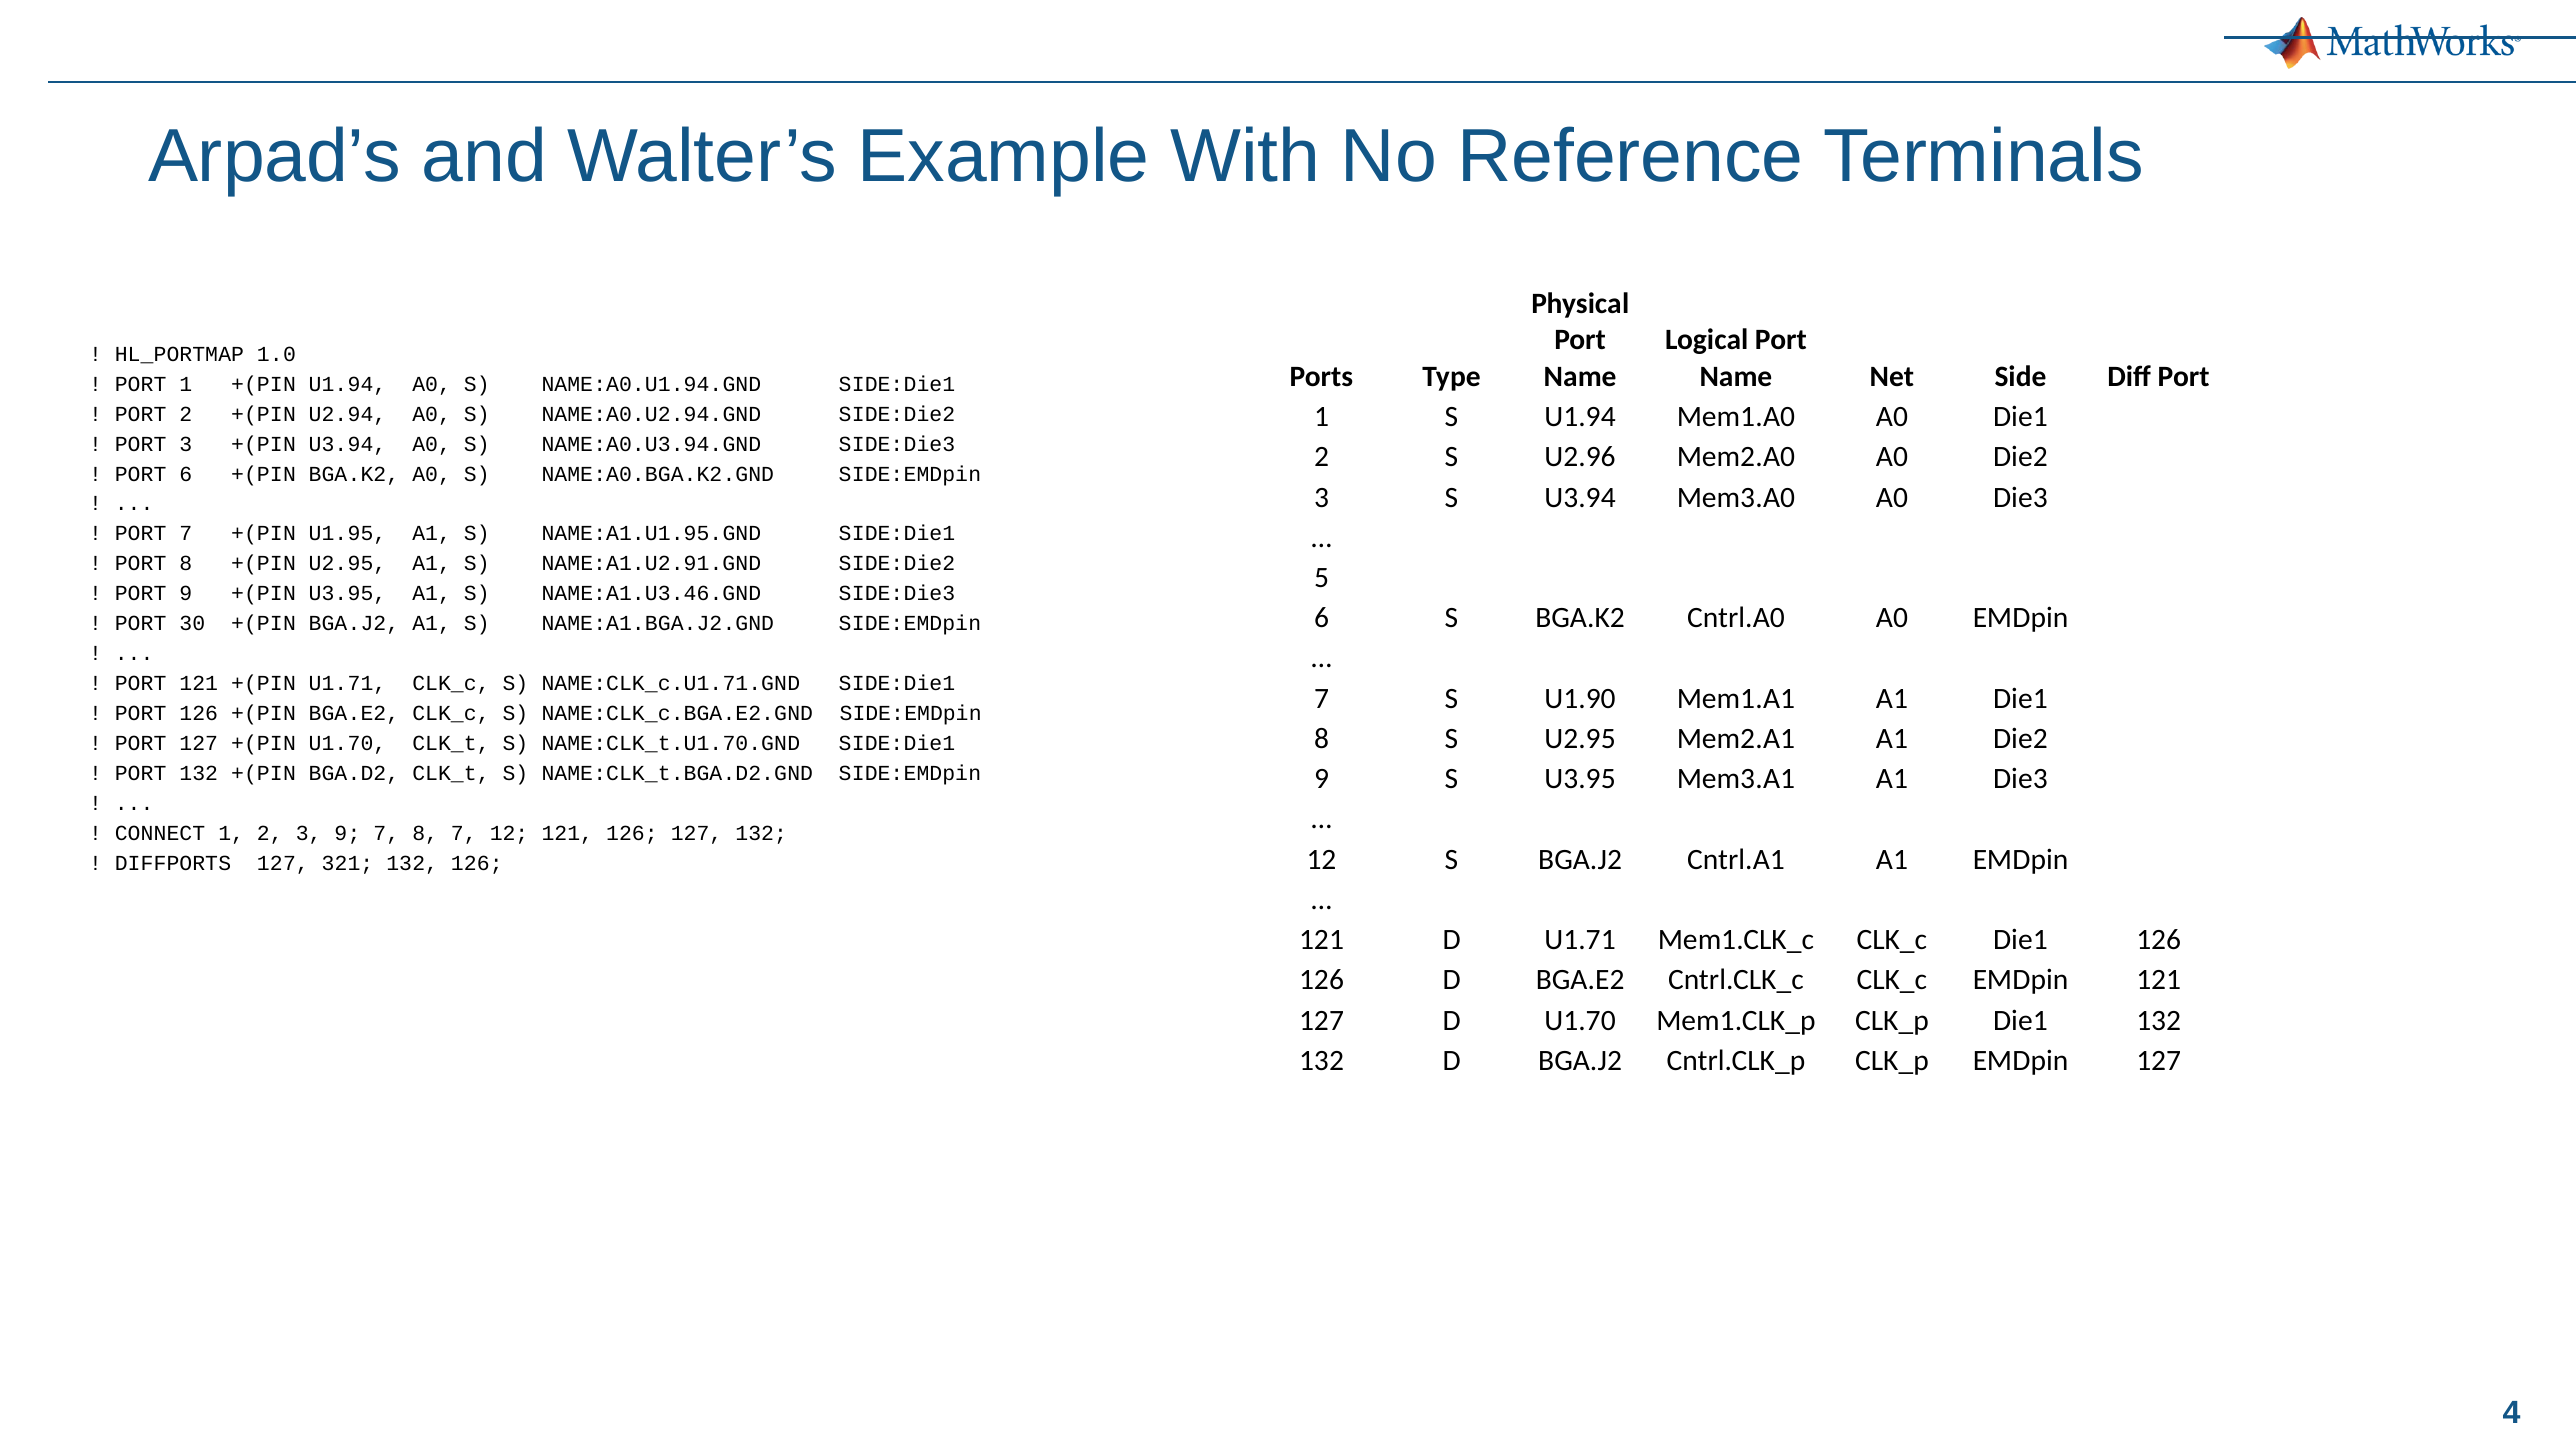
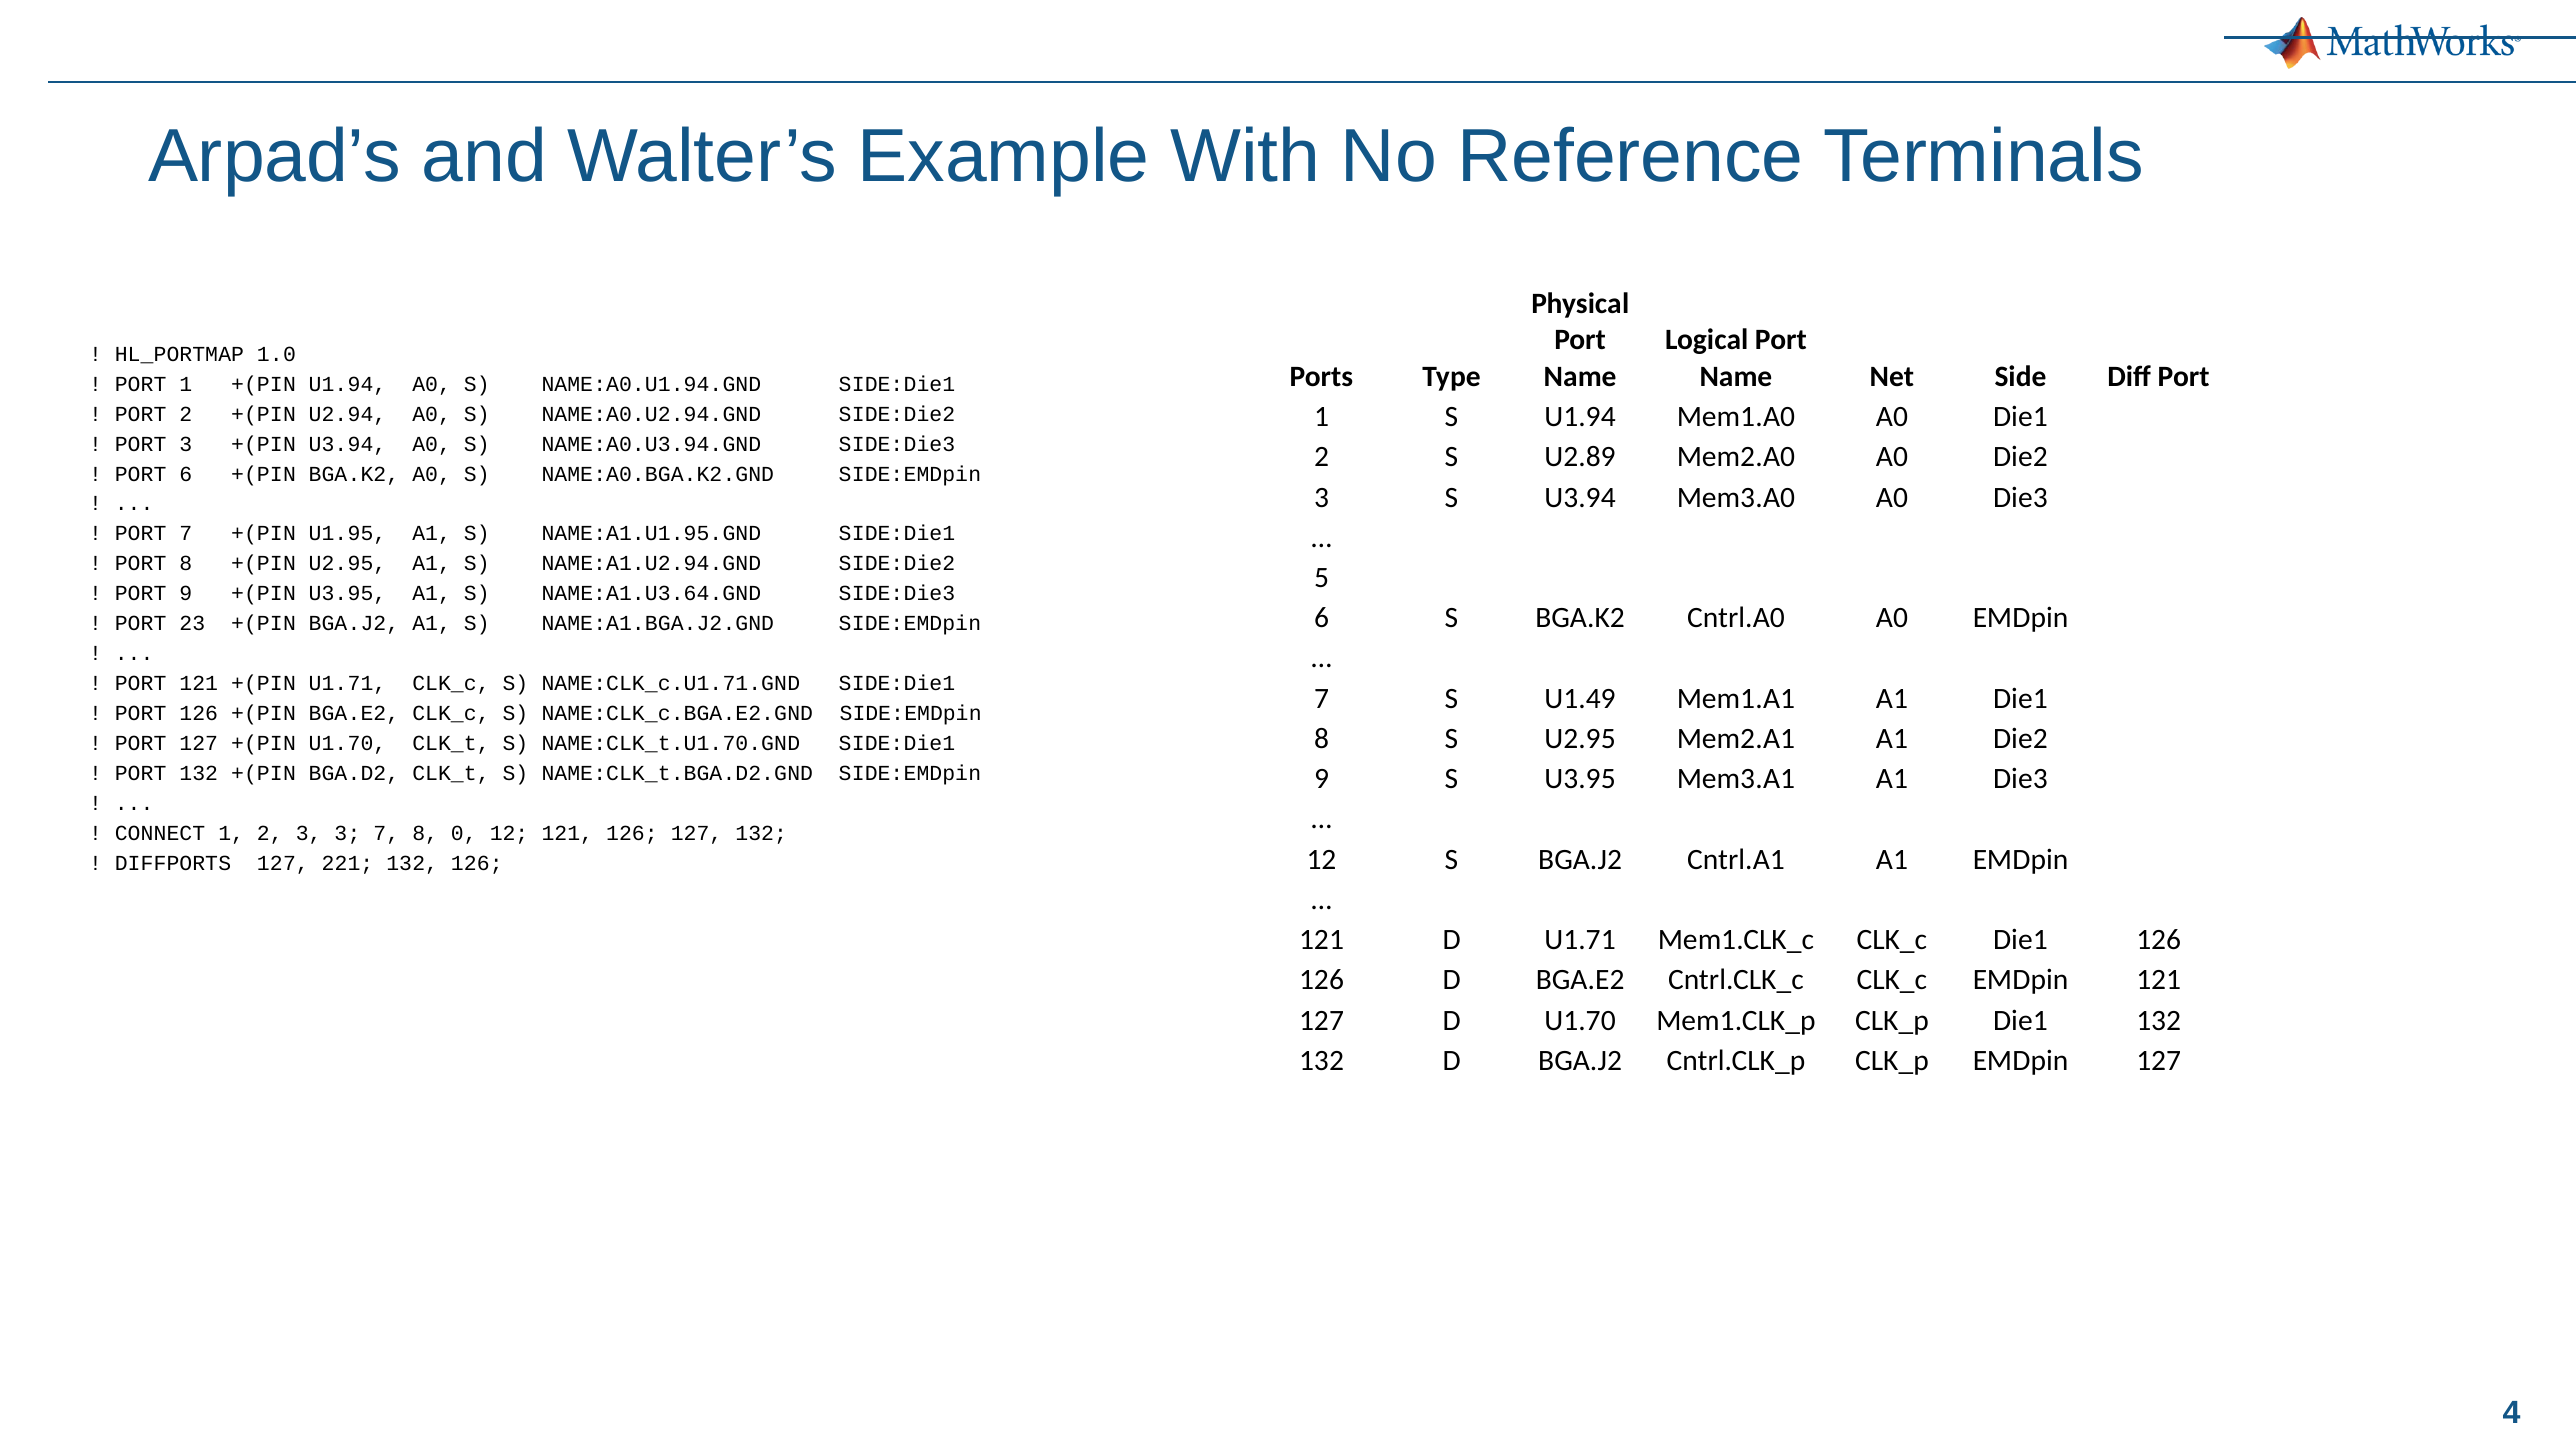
U2.96: U2.96 -> U2.89 (1580, 457)
NAME:A1.U2.91.GND: NAME:A1.U2.91.GND -> NAME:A1.U2.94.GND (651, 564)
NAME:A1.U3.46.GND: NAME:A1.U3.46.GND -> NAME:A1.U3.64.GND (651, 594)
30: 30 -> 23 (192, 624)
U1.90: U1.90 -> U1.49 (1580, 698)
3 9: 9 -> 3 (347, 834)
8 7: 7 -> 0 (464, 834)
321: 321 -> 221 (347, 864)
